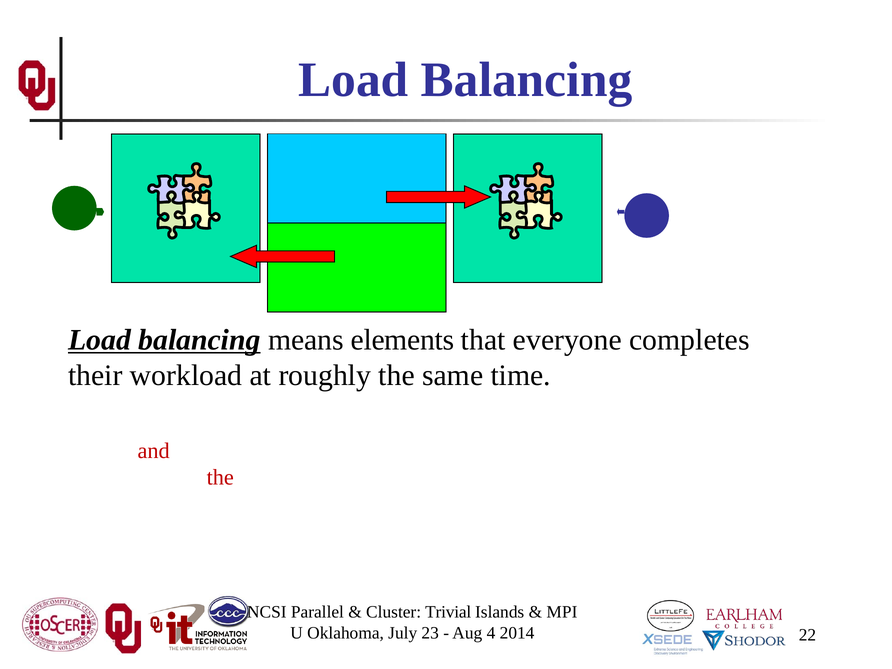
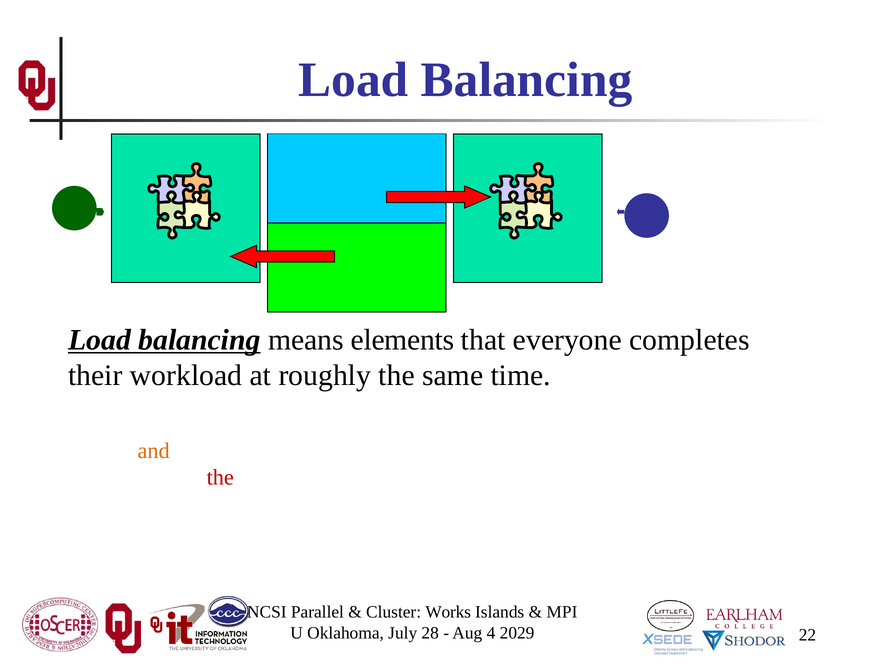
and colour: red -> orange (154, 451)
Trivial: Trivial -> Works (448, 612)
23: 23 -> 28 (430, 633)
2014: 2014 -> 2029 (517, 633)
